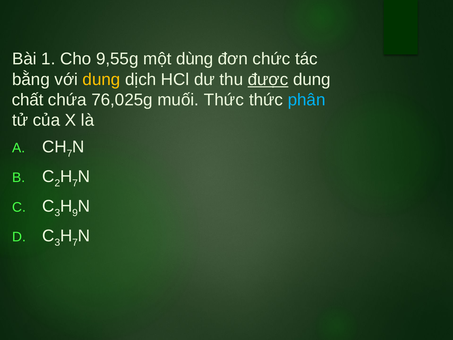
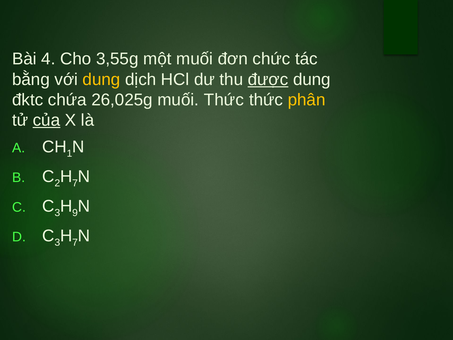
1: 1 -> 4 (48, 59)
9,55g: 9,55g -> 3,55g (117, 59)
một dùng: dùng -> muối (195, 59)
chất: chất -> đktc (28, 100)
76,025g: 76,025g -> 26,025g (122, 100)
phân colour: light blue -> yellow (307, 100)
của underline: none -> present (47, 120)
7: 7 -> 1 (70, 153)
